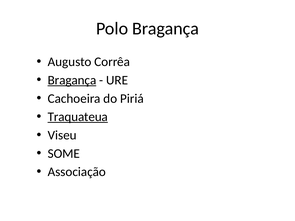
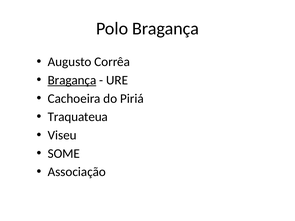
Traquateua underline: present -> none (78, 117)
